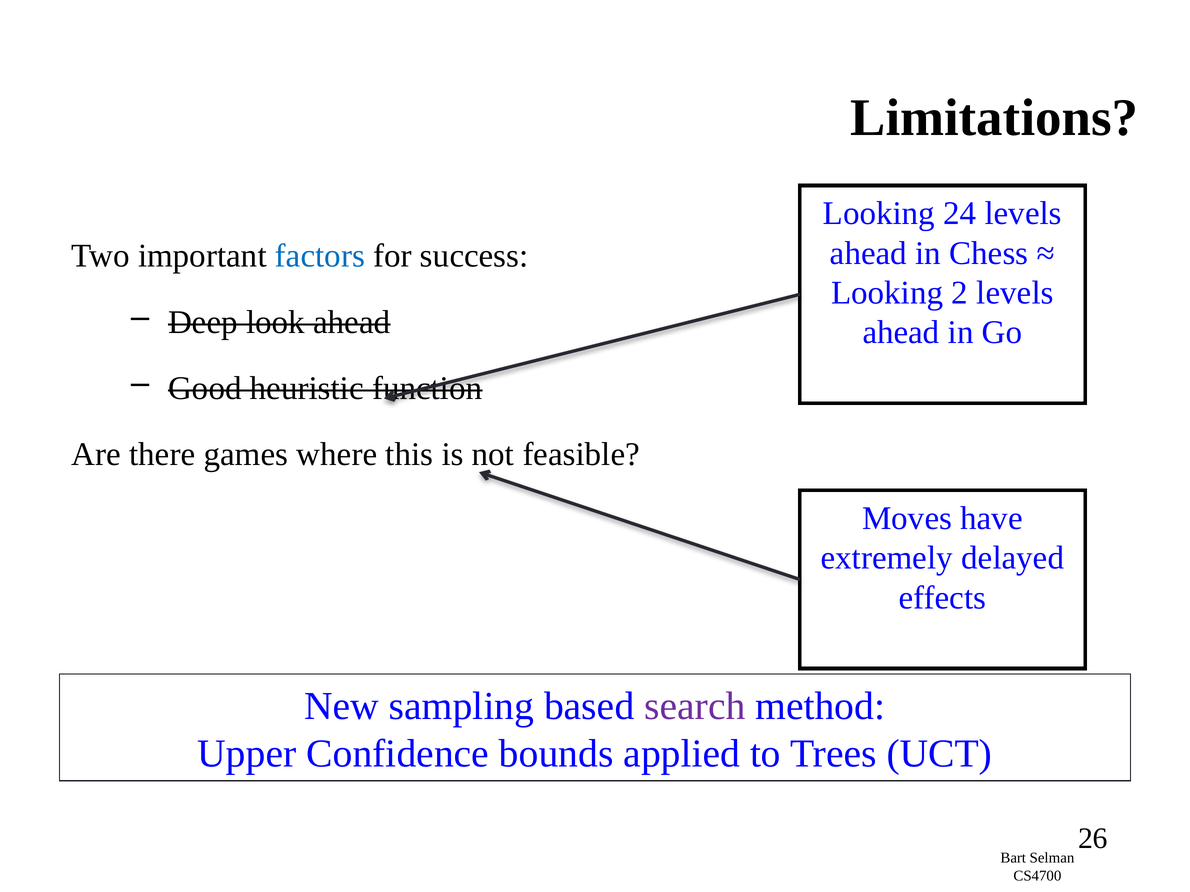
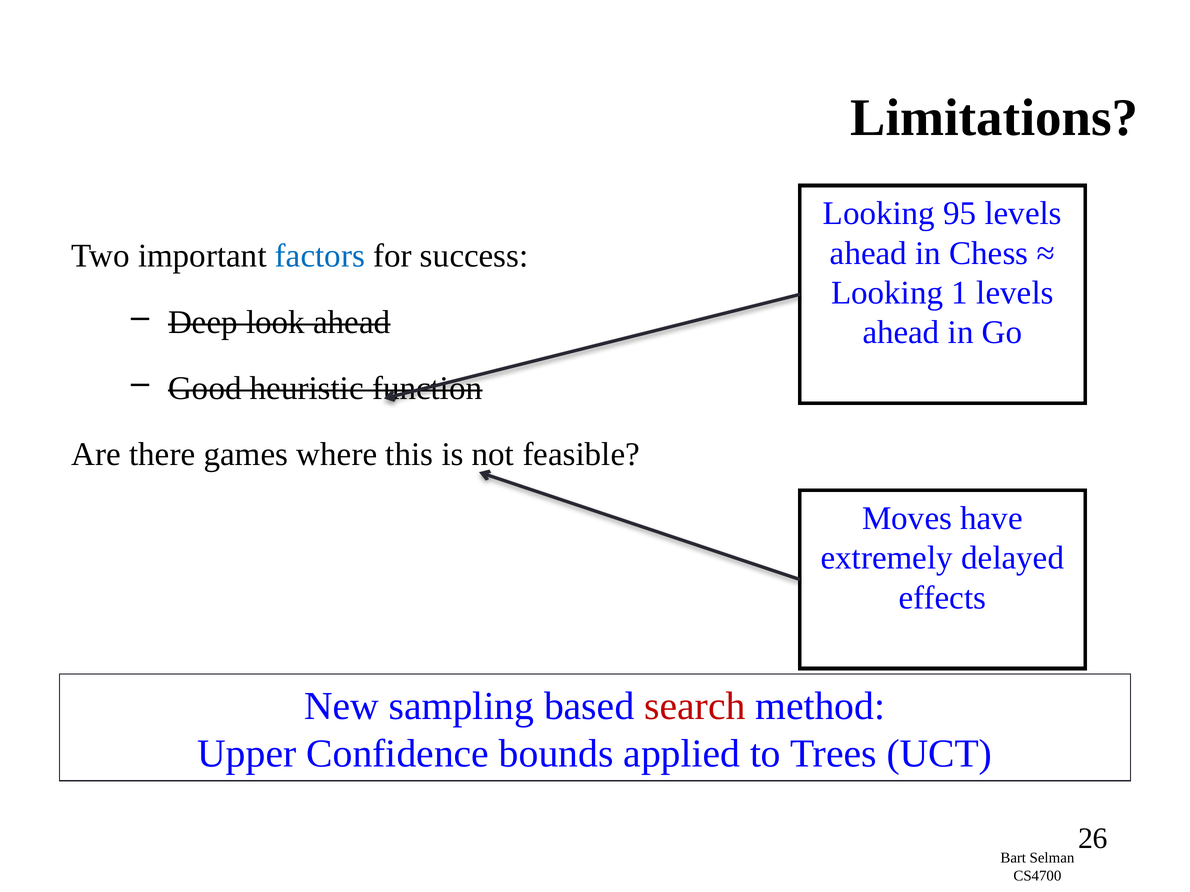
24: 24 -> 95 (960, 214)
2: 2 -> 1 (960, 293)
search colour: purple -> red (695, 707)
